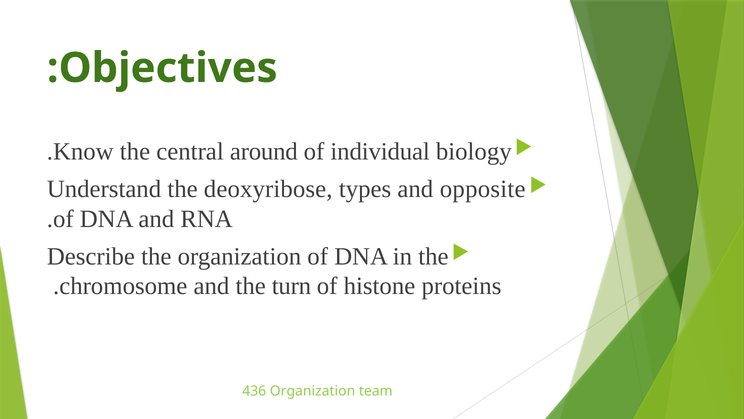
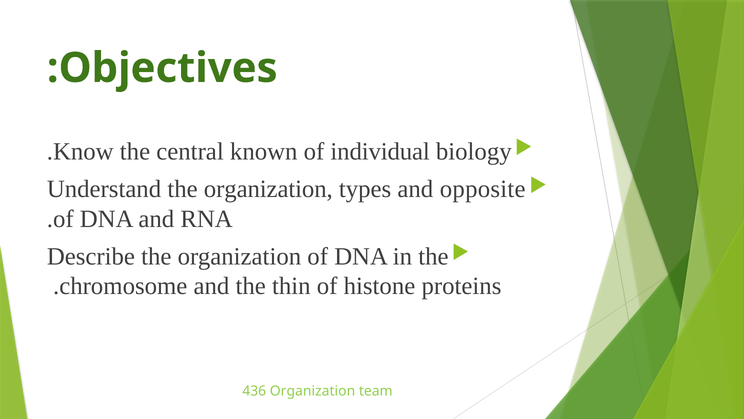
around: around -> known (264, 151)
Understand the deoxyribose: deoxyribose -> organization (268, 189)
turn: turn -> thin (291, 286)
